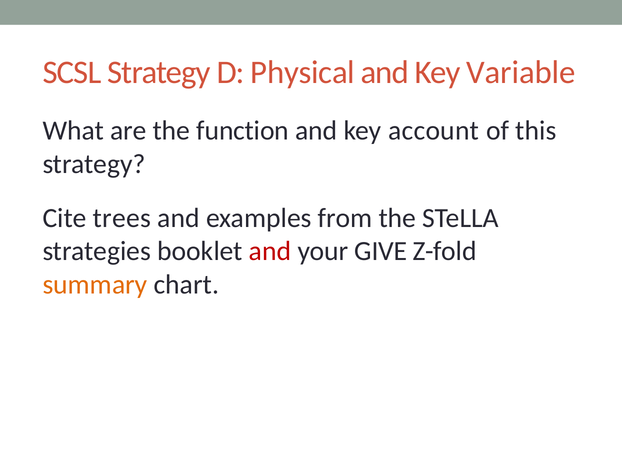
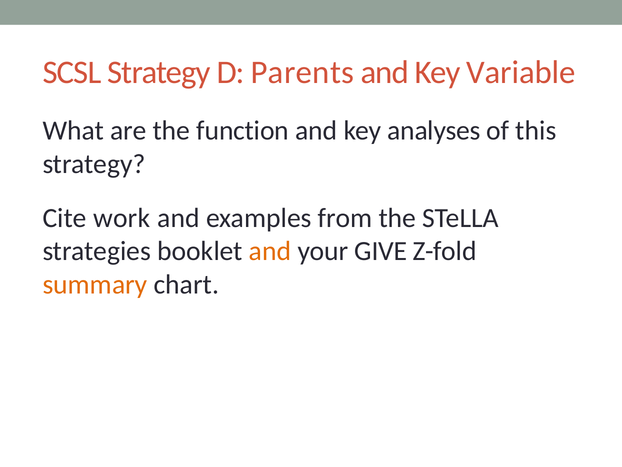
Physical: Physical -> Parents (302, 72)
account: account -> analyses (434, 131)
trees: trees -> work (122, 218)
and colour: red -> orange (270, 251)
